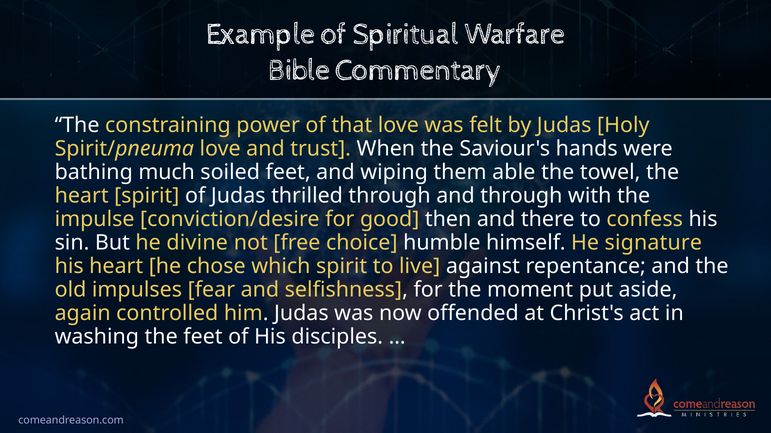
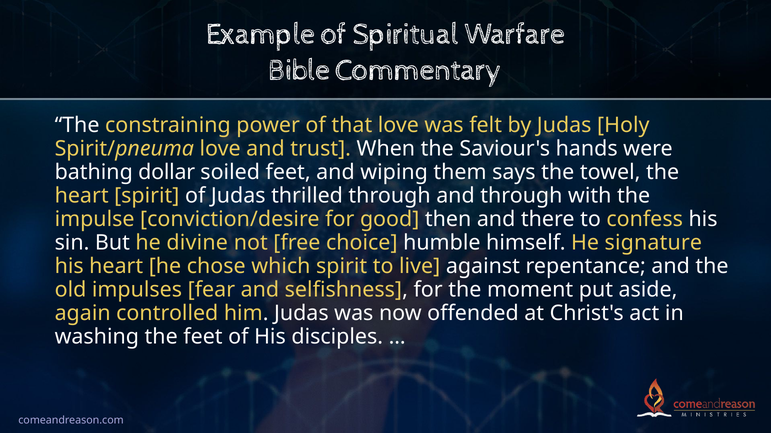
much: much -> dollar (167, 172)
able: able -> says (514, 172)
